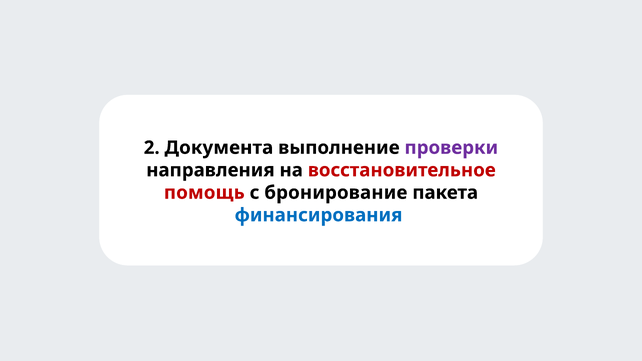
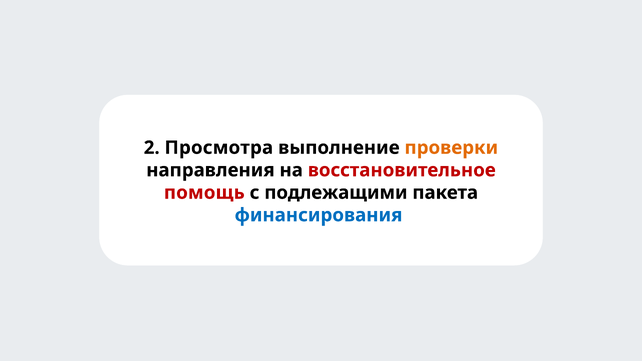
Документа: Документа -> Просмотра (219, 148)
проверки colour: purple -> orange (451, 148)
бронирование: бронирование -> подлежащими (336, 193)
